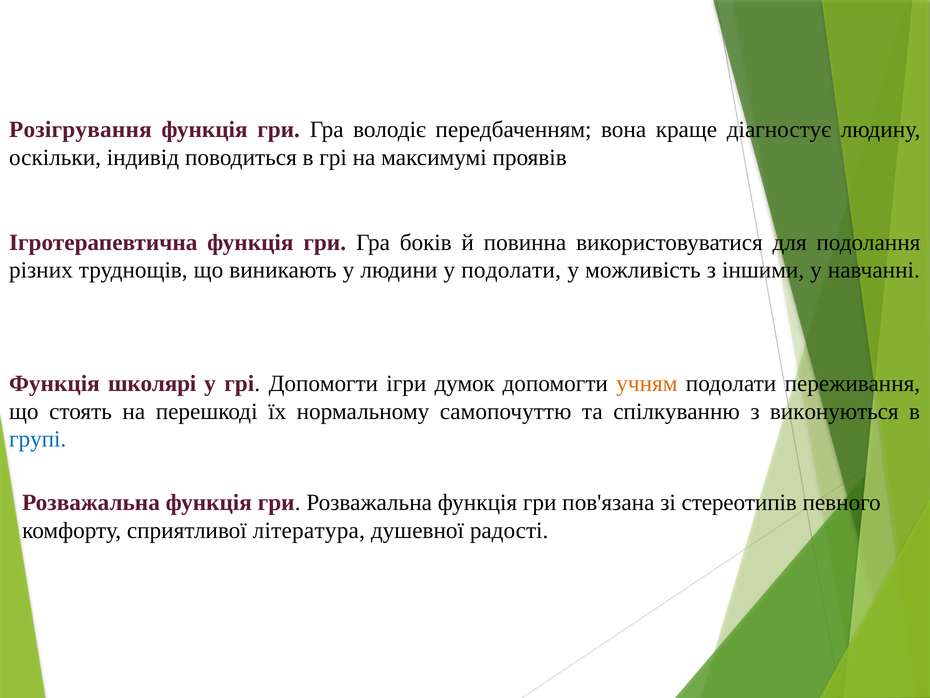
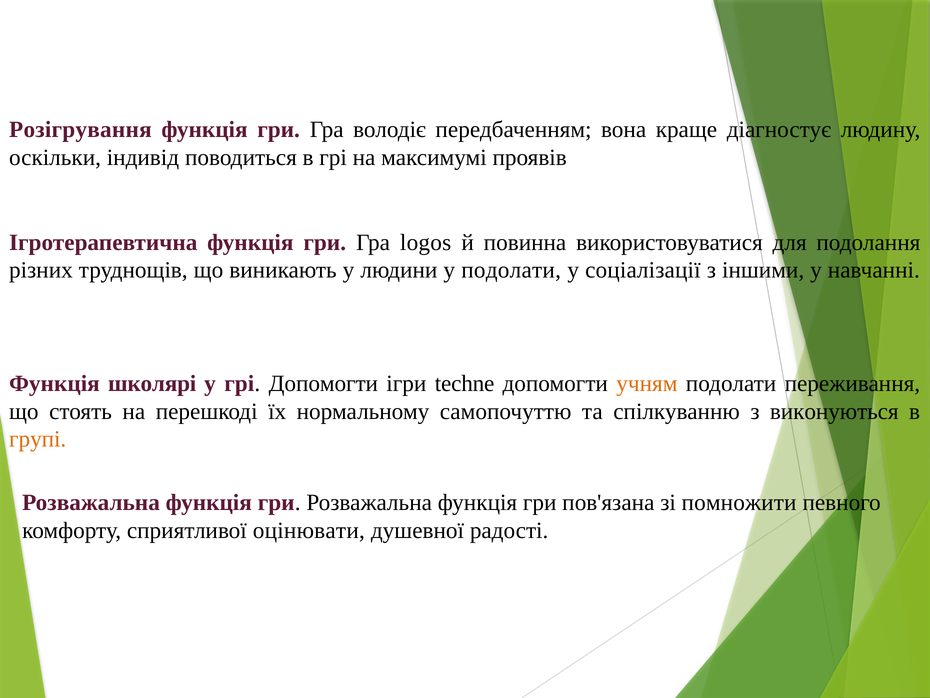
боків: боків -> lоgos (426, 242)
можливість: можливість -> соціалізації (643, 270)
думок: думок -> techne (465, 383)
групі colour: blue -> orange (38, 439)
стереотипів: стереотипів -> помножити (739, 502)
література: література -> оцінювати (309, 530)
